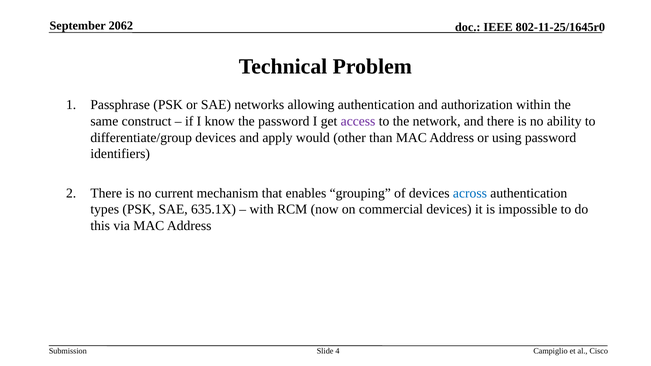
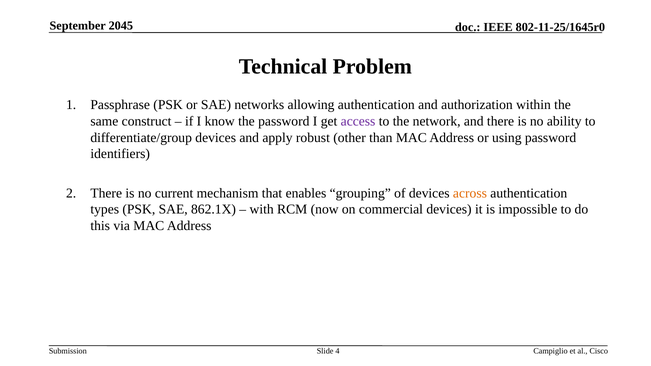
2062: 2062 -> 2045 (121, 26)
would: would -> robust (313, 138)
across colour: blue -> orange (470, 193)
635.1X: 635.1X -> 862.1X (214, 210)
